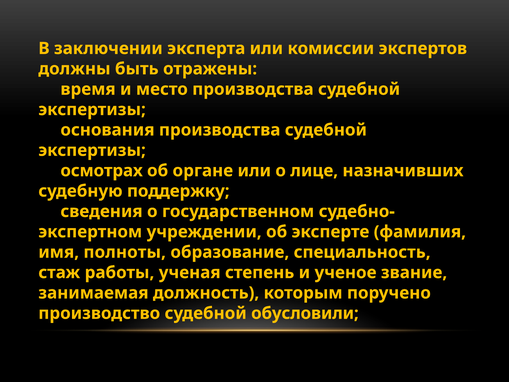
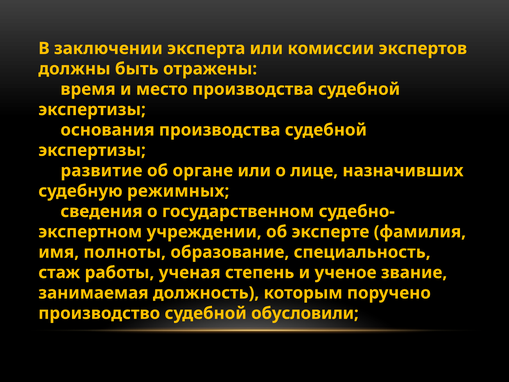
осмотрах: осмотрах -> развитие (101, 171)
поддержку: поддержку -> режимных (178, 191)
